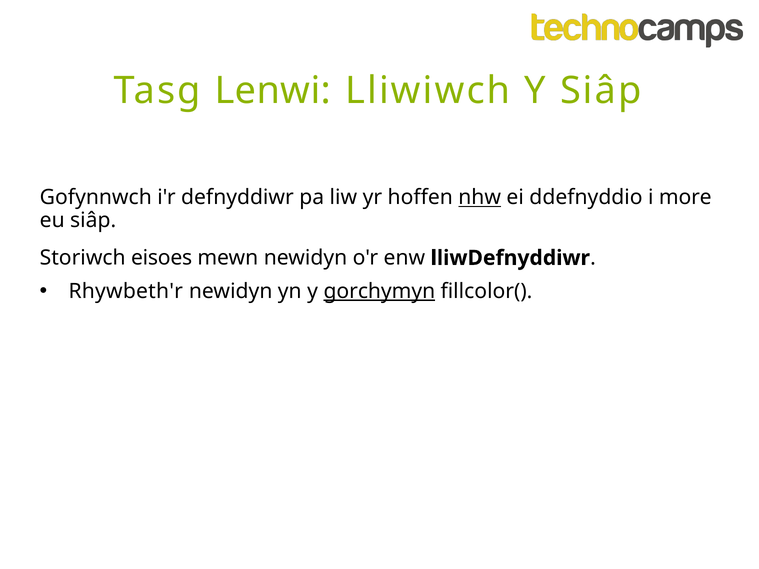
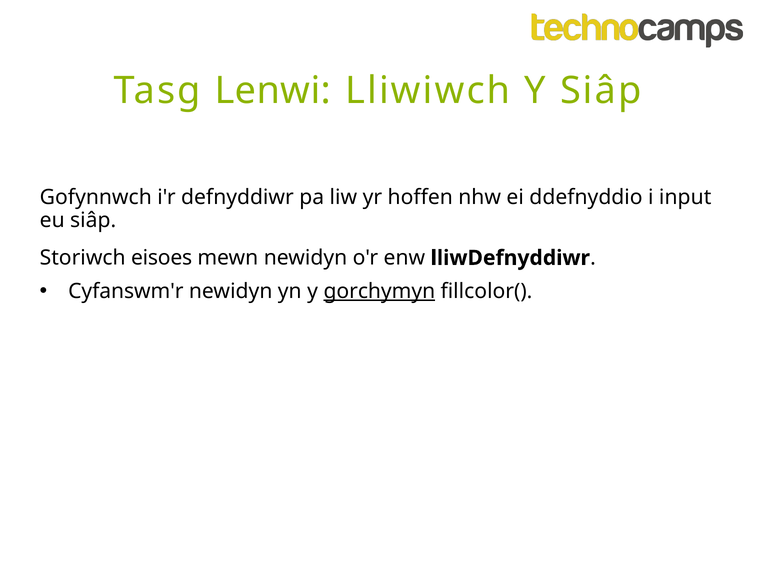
nhw underline: present -> none (480, 198)
more: more -> input (685, 198)
Rhywbeth'r: Rhywbeth'r -> Cyfanswm'r (126, 291)
